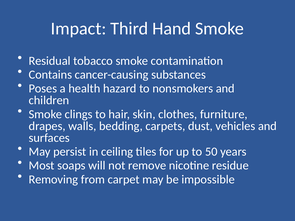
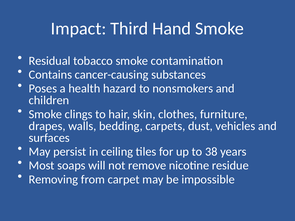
50: 50 -> 38 (211, 152)
